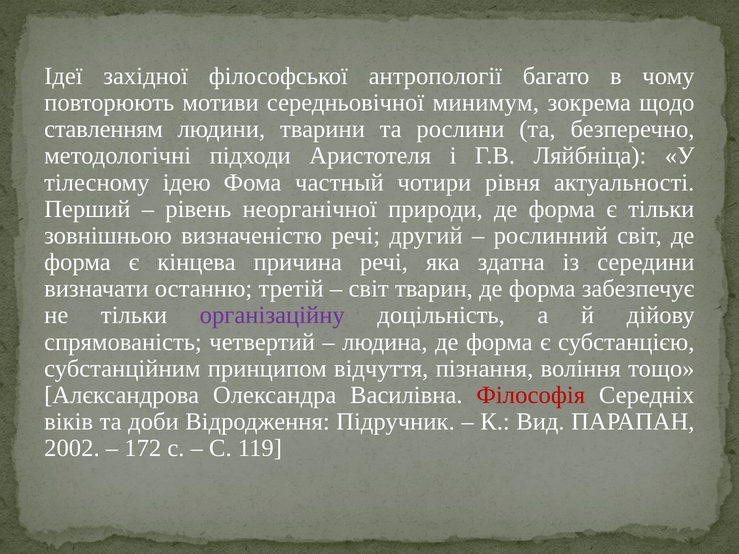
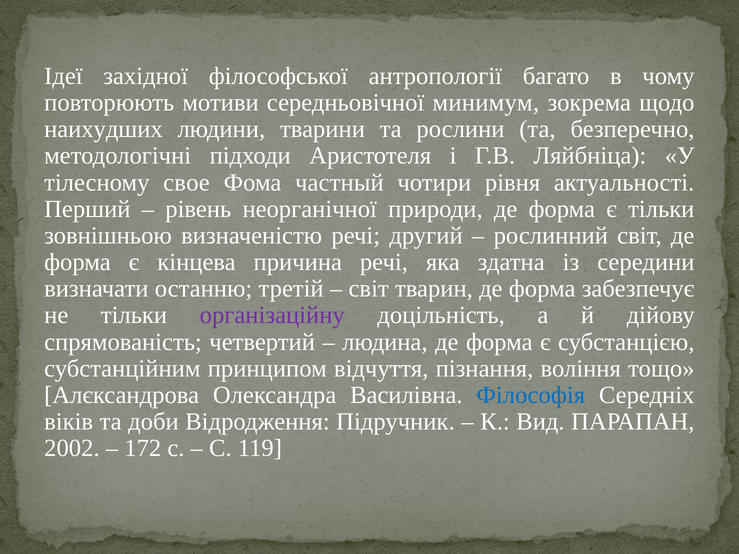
ставленням: ставленням -> наихудших (103, 129)
ідею: ідею -> свое (186, 182)
Філософія colour: red -> blue (531, 395)
